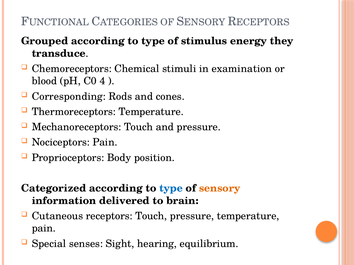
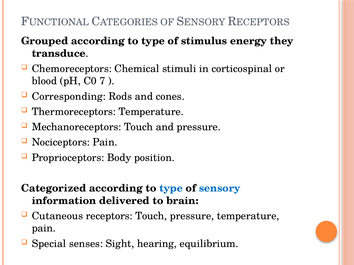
examination: examination -> corticospinal (242, 69)
4: 4 -> 7 (102, 81)
sensory colour: orange -> blue (220, 189)
